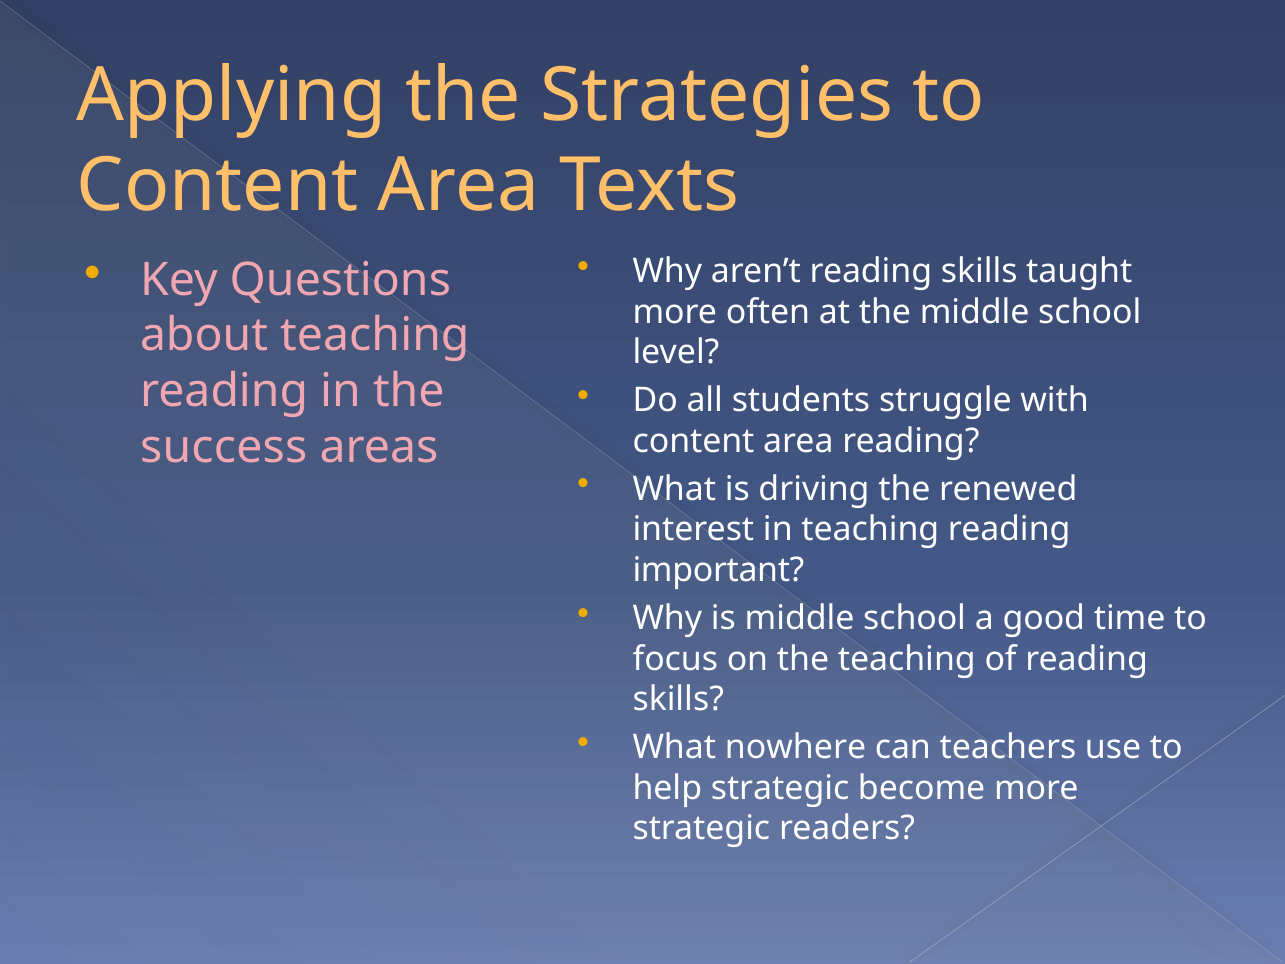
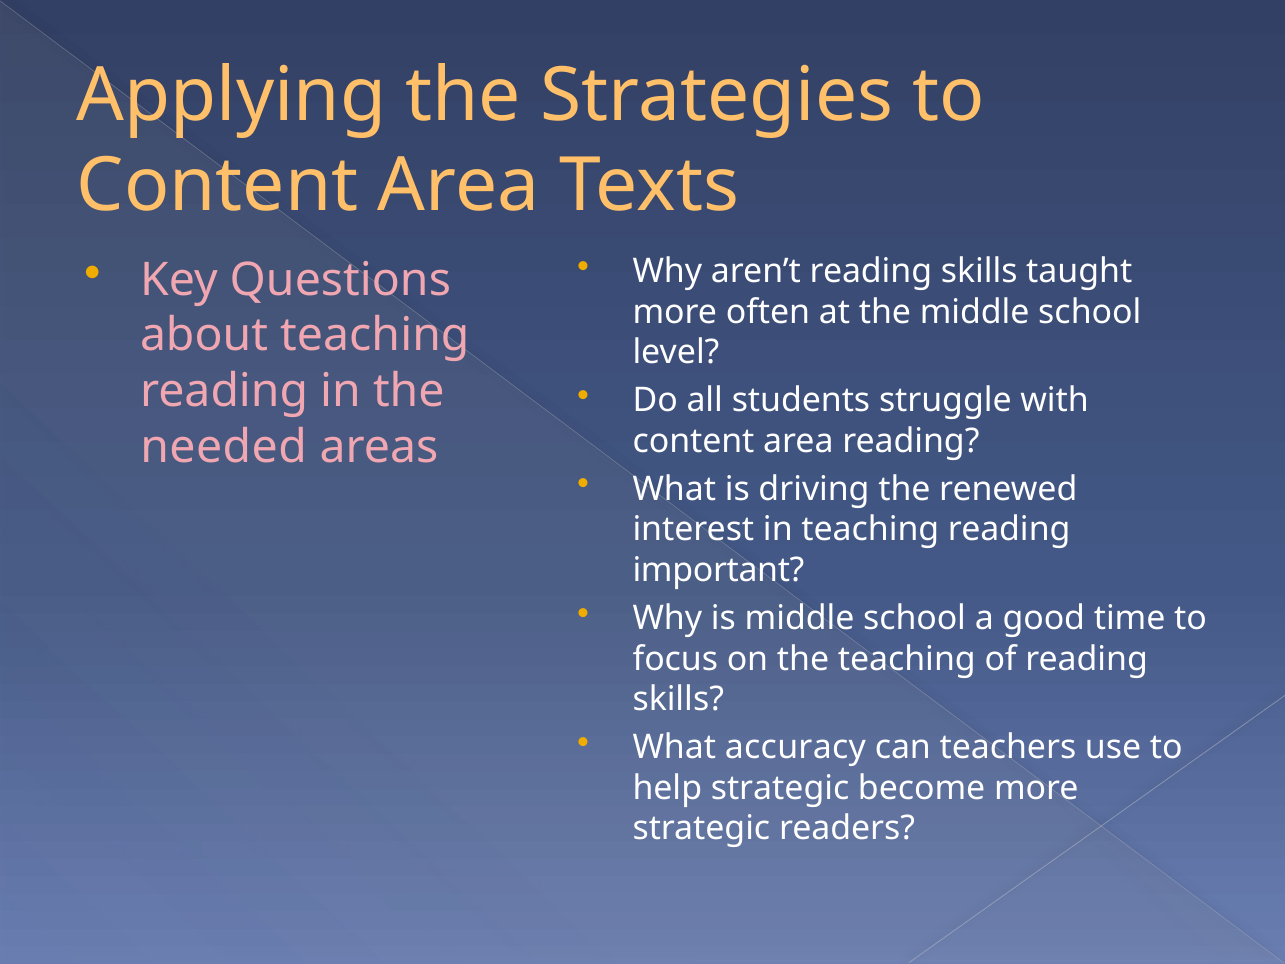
success: success -> needed (224, 447)
nowhere: nowhere -> accuracy (795, 747)
